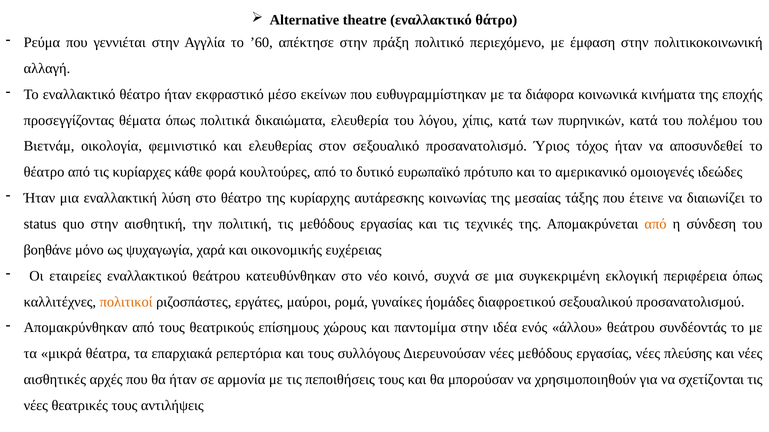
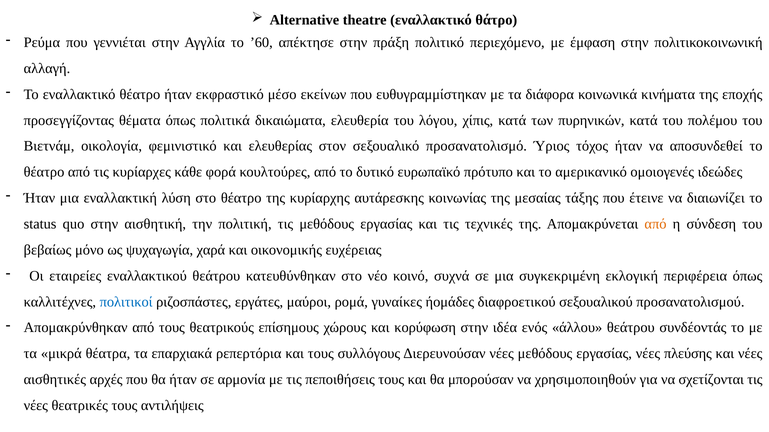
βοηθάνε: βοηθάνε -> βεβαίως (48, 250)
πολιτικοί colour: orange -> blue (126, 302)
παντομίμα: παντομίμα -> κορύφωση (425, 328)
